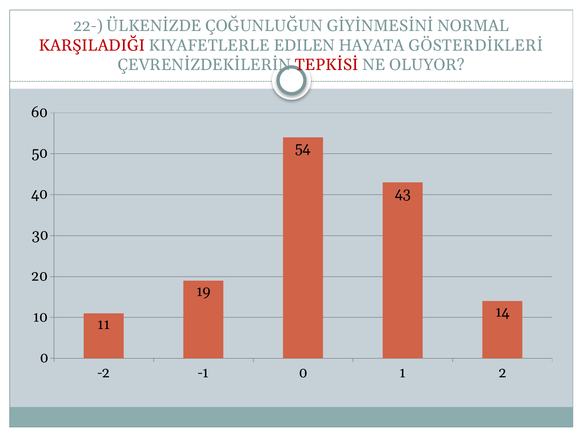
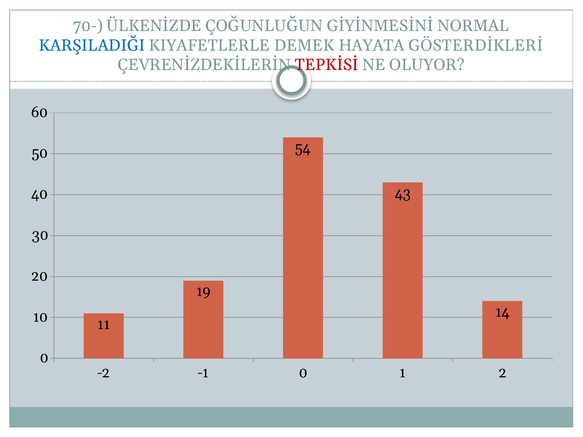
22-: 22- -> 70- (88, 26)
KARŞILADIĞI colour: red -> blue (92, 45)
EDILEN: EDILEN -> DEMEK (304, 45)
